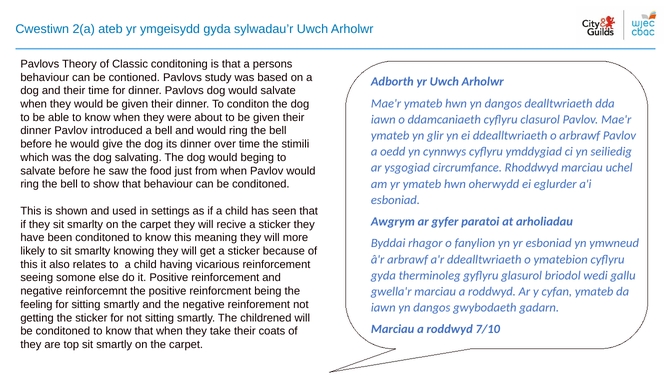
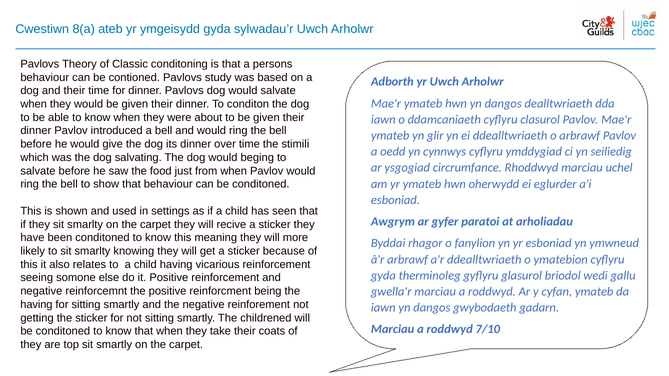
2(a: 2(a -> 8(a (84, 29)
feeling: feeling -> having (36, 305)
